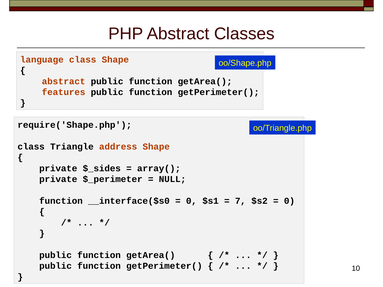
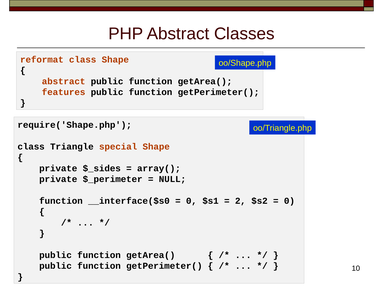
language: language -> reformat (42, 60)
address: address -> special (118, 147)
7: 7 -> 2 (240, 201)
